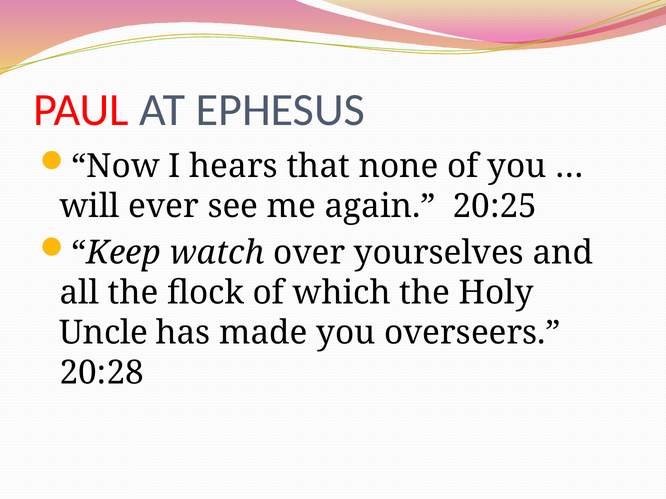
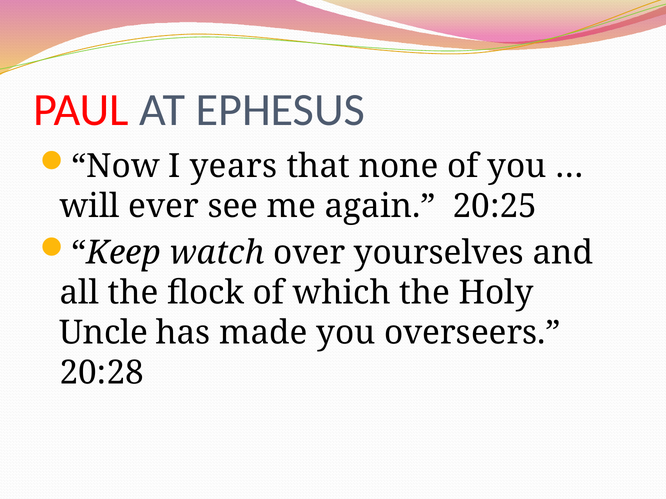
hears: hears -> years (233, 167)
